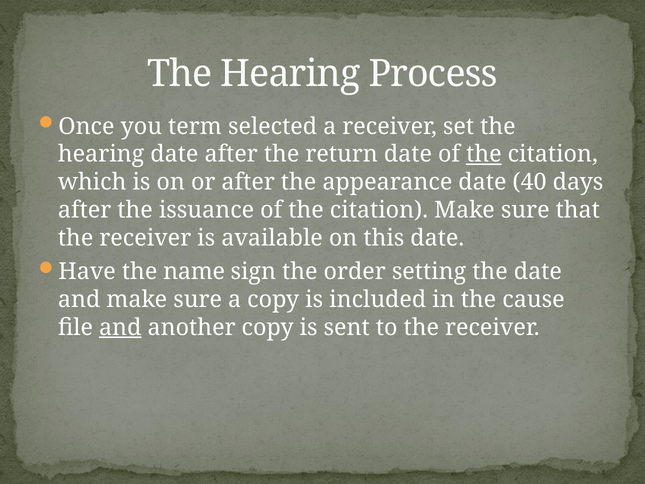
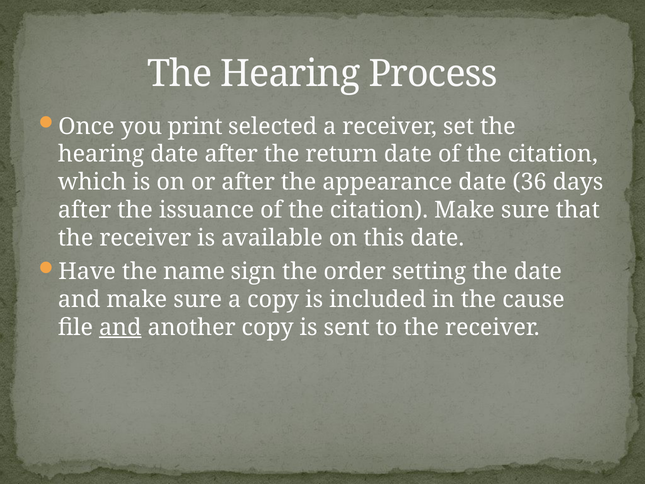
term: term -> print (195, 126)
the underline: present -> none (484, 154)
40: 40 -> 36 (530, 182)
